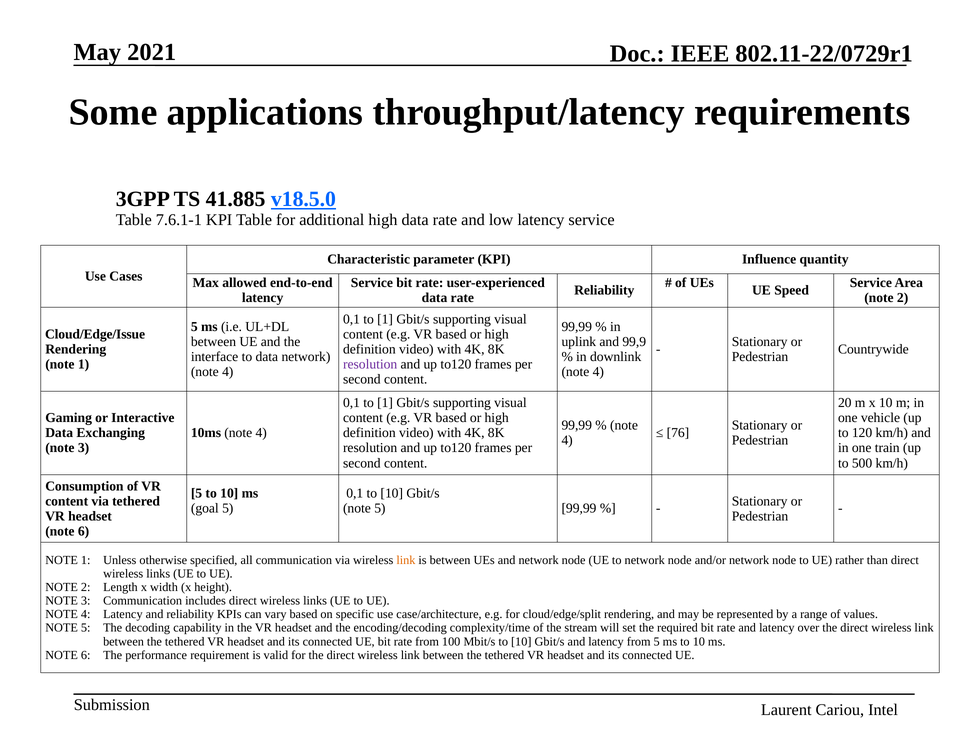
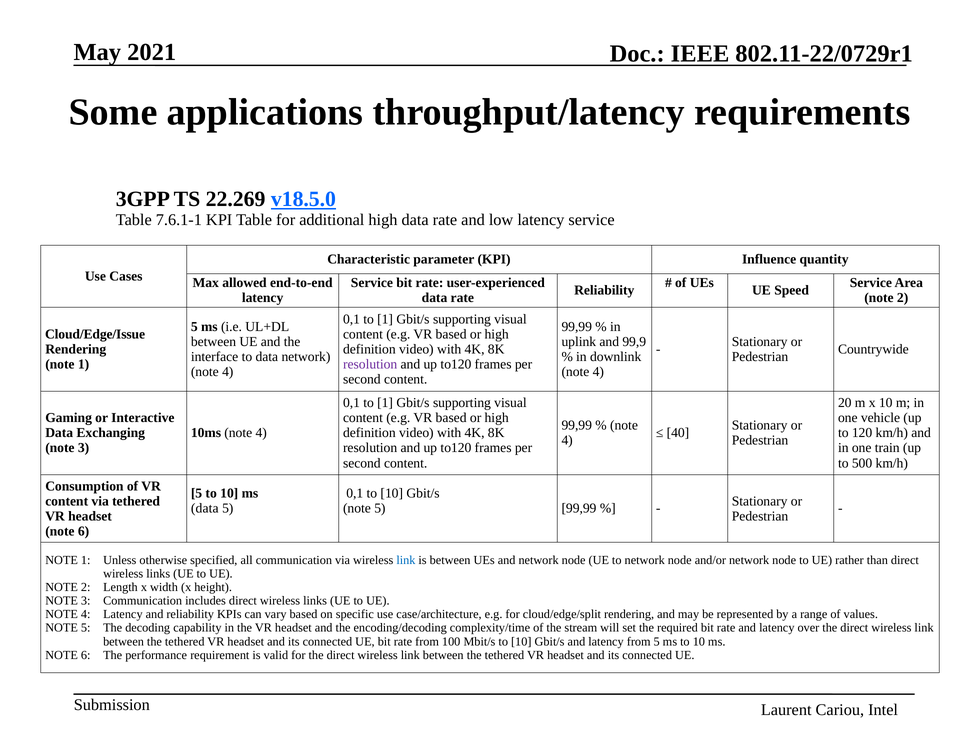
41.885: 41.885 -> 22.269 (236, 199)
76: 76 -> 40 (678, 433)
goal: goal -> data (205, 509)
link colour: orange -> blue (406, 560)
